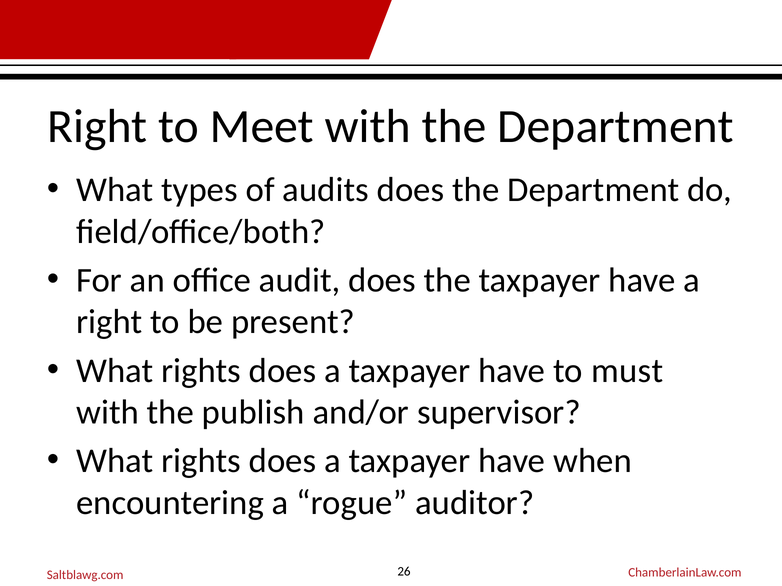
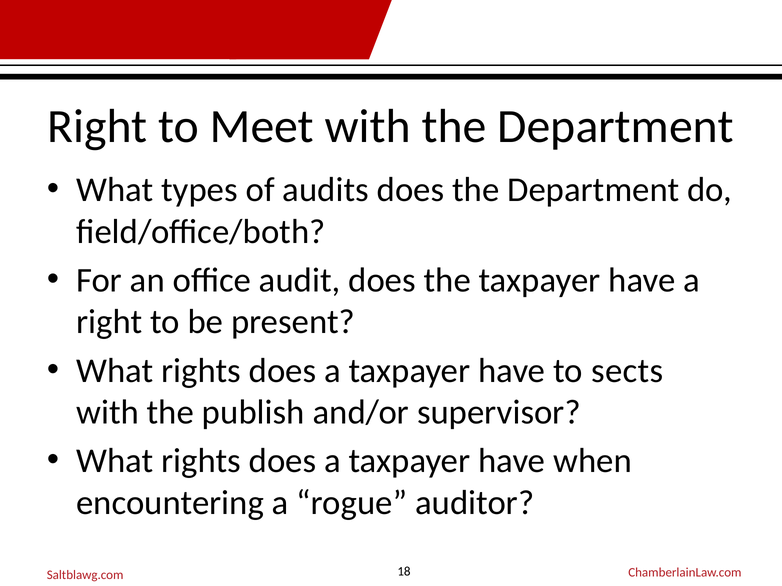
must: must -> sects (627, 371)
26: 26 -> 18 (404, 572)
